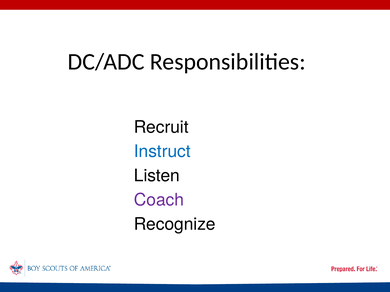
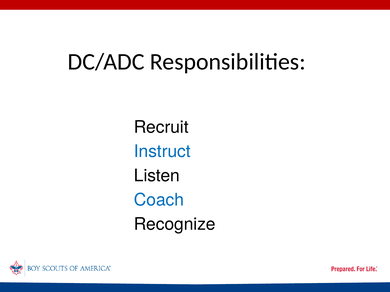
Coach colour: purple -> blue (159, 200)
